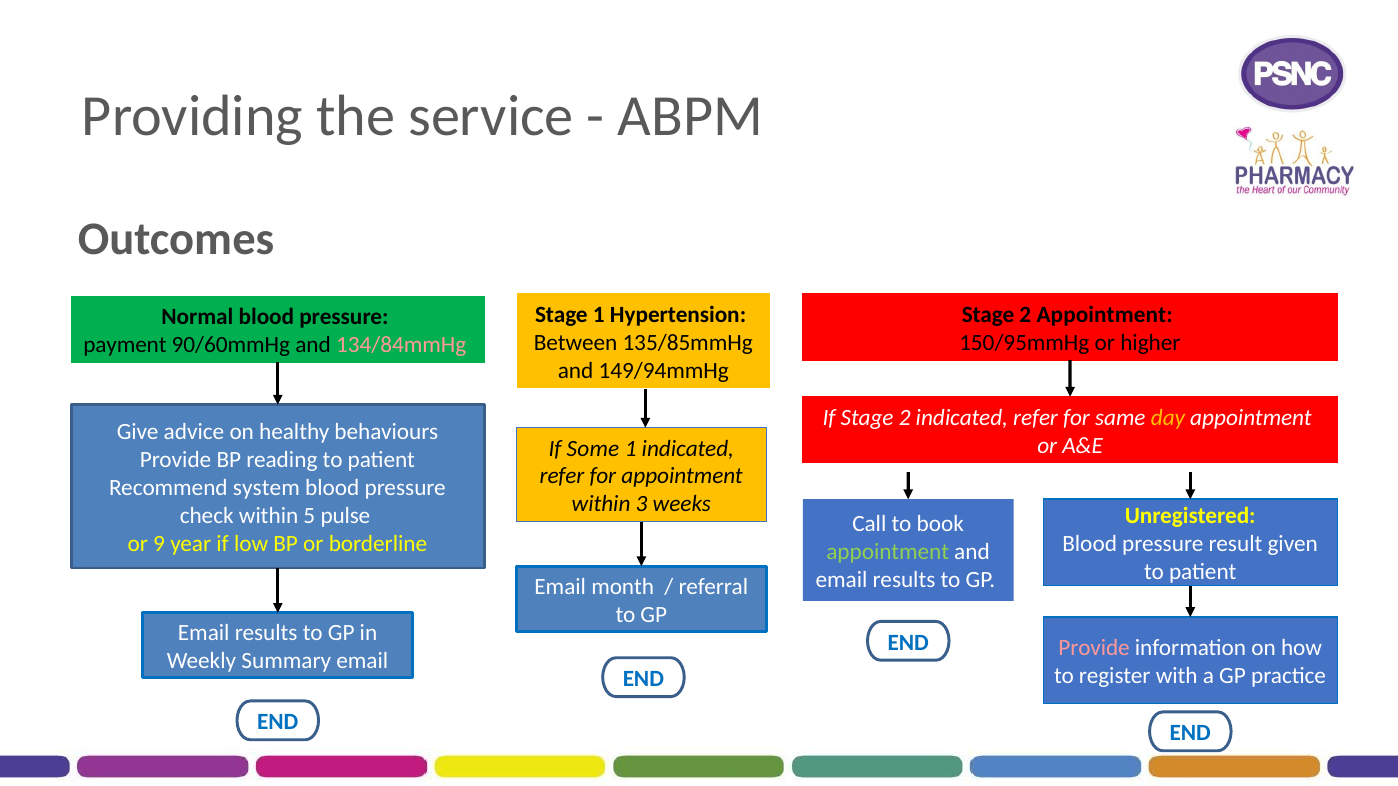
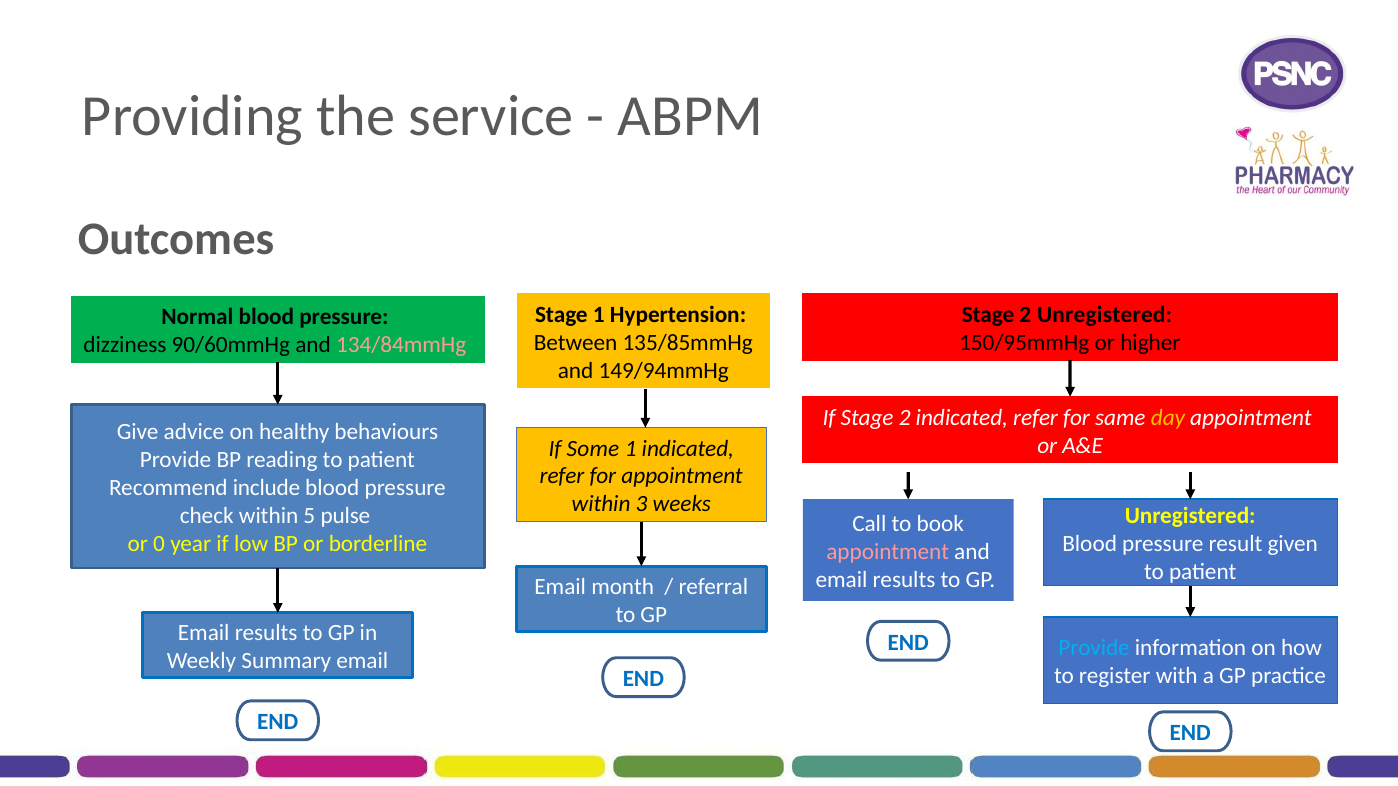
2 Appointment: Appointment -> Unregistered (1105, 315)
payment: payment -> dizziness (125, 345)
system: system -> include (267, 488)
9: 9 -> 0 (159, 544)
appointment colour: light green -> pink (888, 552)
Provide colour: pink -> light blue (1094, 648)
